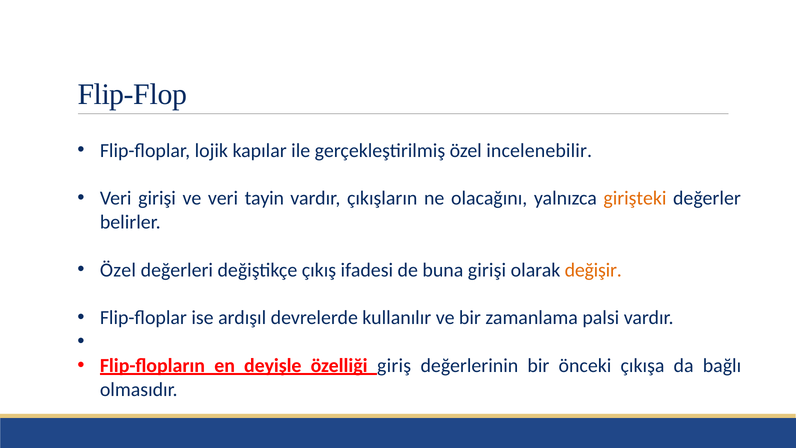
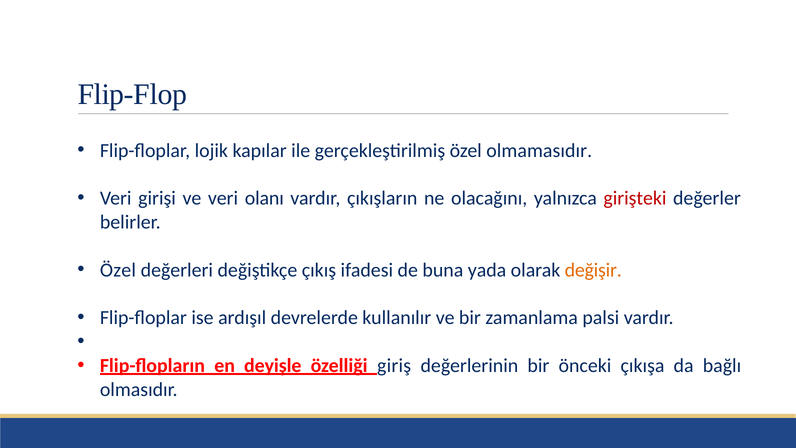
incelenebilir: incelenebilir -> olmamasıdır (539, 150)
tayin: tayin -> olanı (264, 198)
girişteki colour: orange -> red (635, 198)
buna girişi: girişi -> yada (487, 270)
